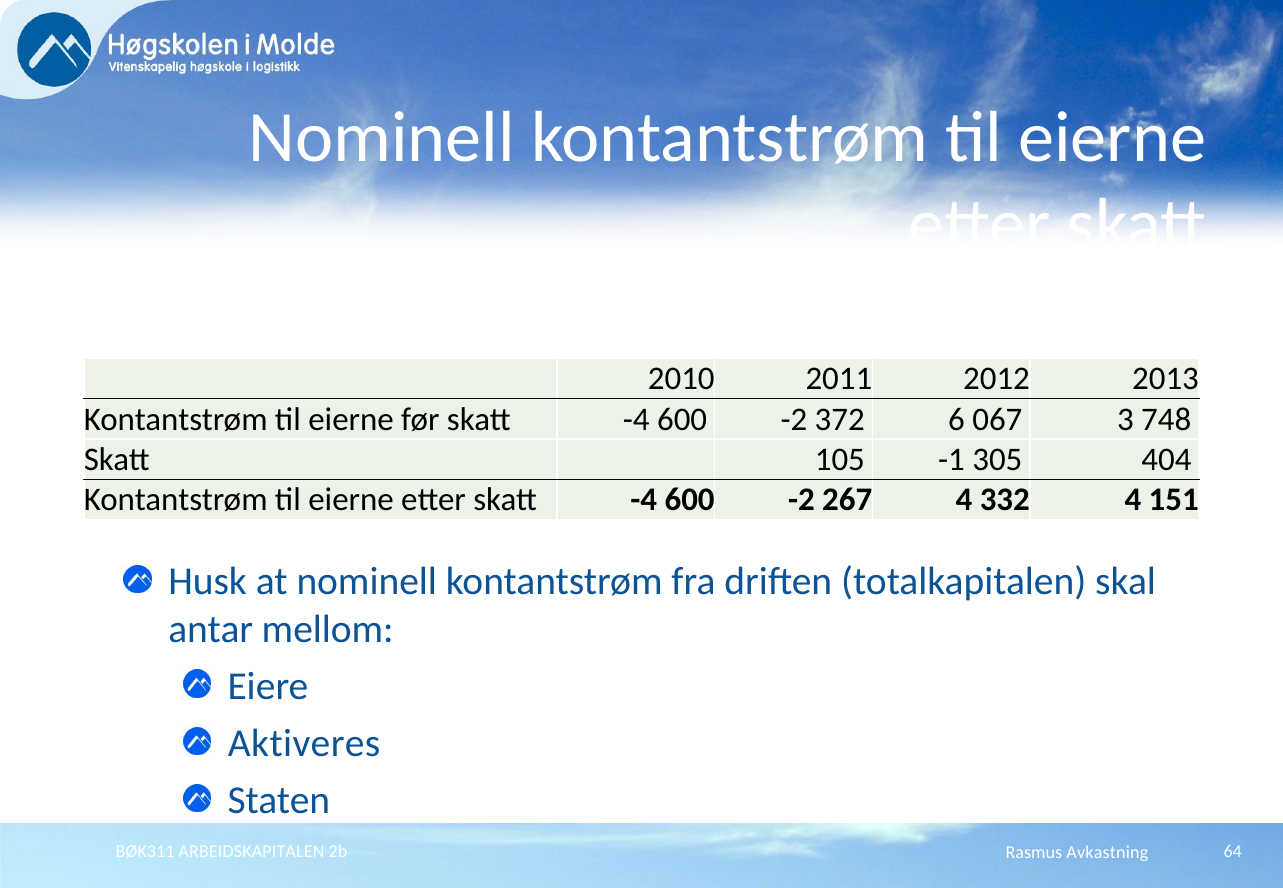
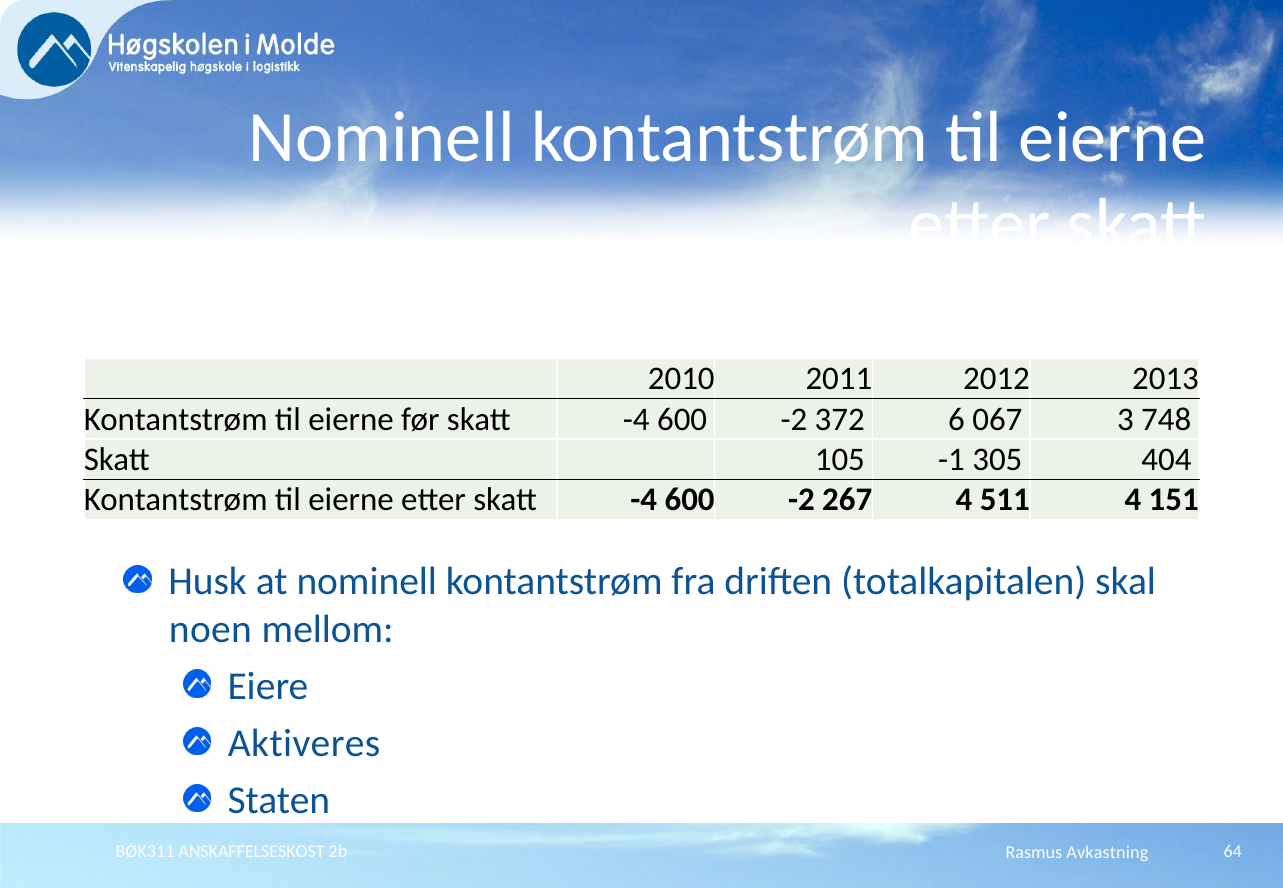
332: 332 -> 511 (1005, 500)
antar: antar -> noen (210, 629)
ARBEIDSKAPITALEN: ARBEIDSKAPITALEN -> ANSKAFFELSESKOST (252, 852)
